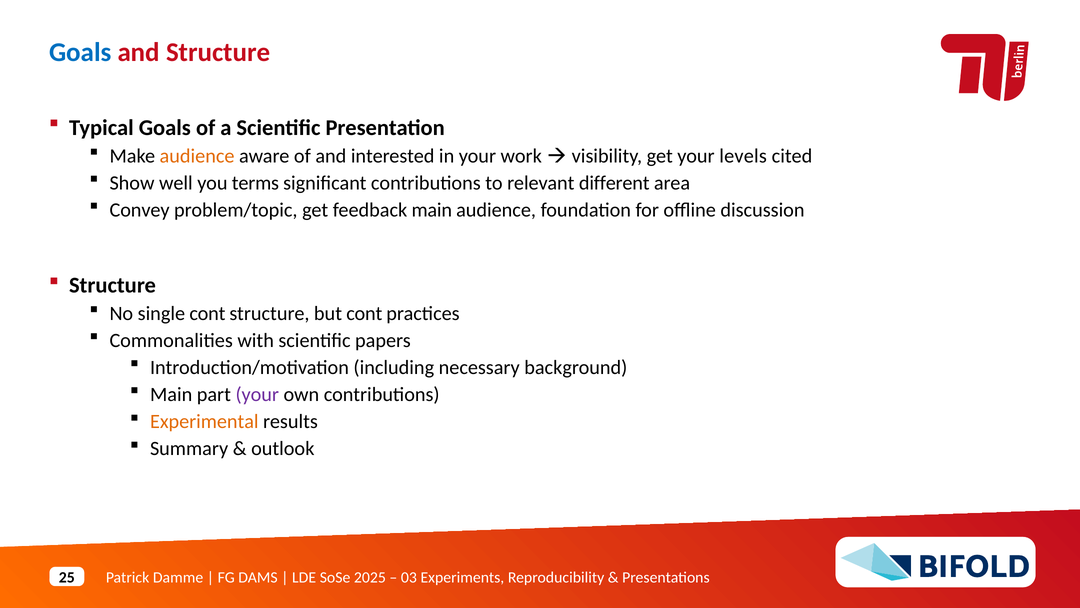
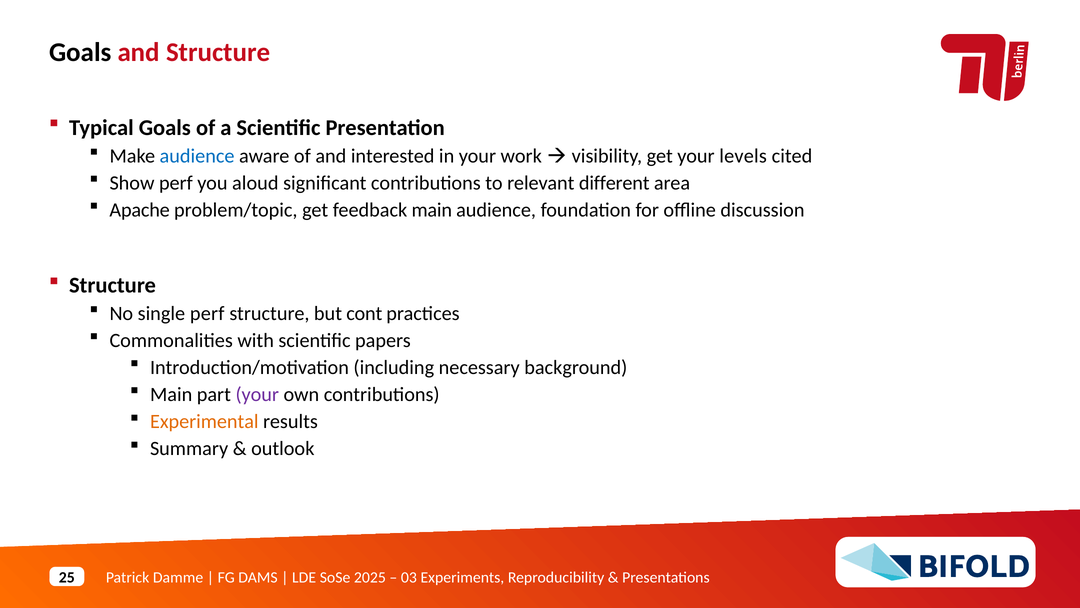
Goals colour: blue -> black (80, 52)
audience colour: orange -> blue (197, 156)
Show well: well -> perf (176, 183)
terms: terms -> aloud (255, 183)
Convey: Convey -> Apache (140, 210)
single cont: cont -> perf (207, 313)
